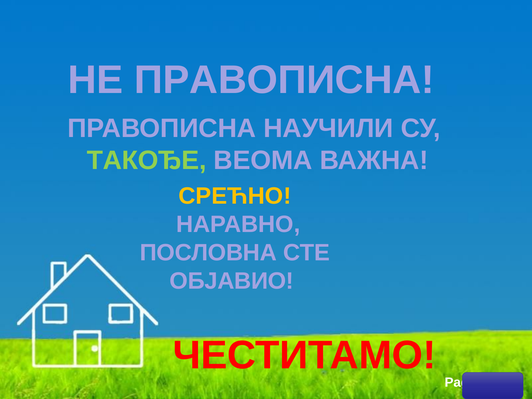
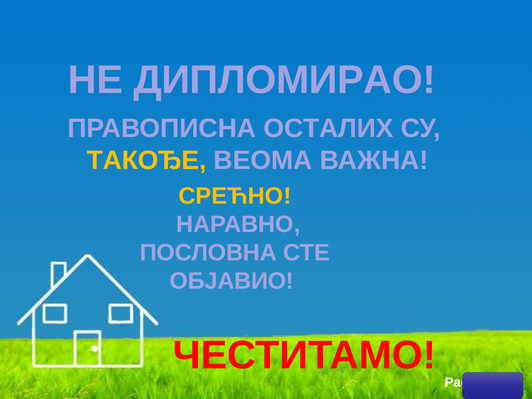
НЕ ПРАВОПИСНА: ПРАВОПИСНА -> ДИПЛОМИРАО (285, 80)
НАУЧИЛИ: НАУЧИЛИ -> ОСТАЛИХ (328, 128)
ТАКОЂЕ colour: light green -> yellow (147, 160)
